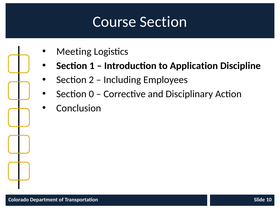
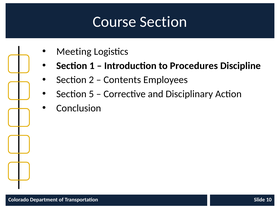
Application: Application -> Procedures (194, 66)
Including: Including -> Contents (122, 80)
0: 0 -> 5 (91, 94)
